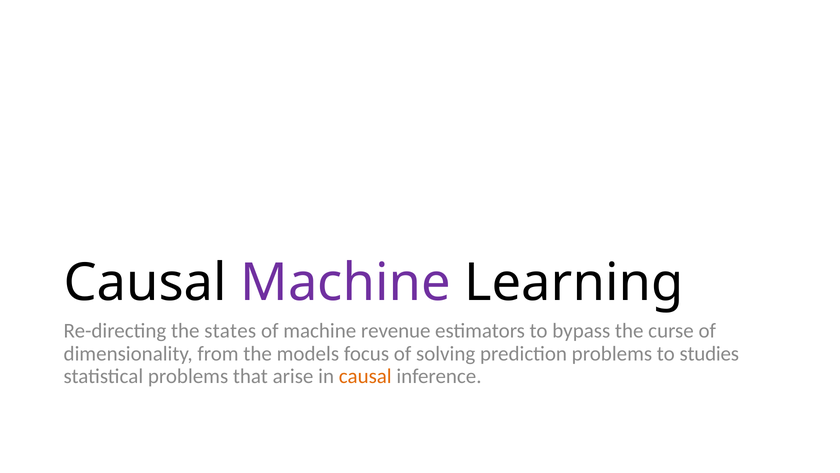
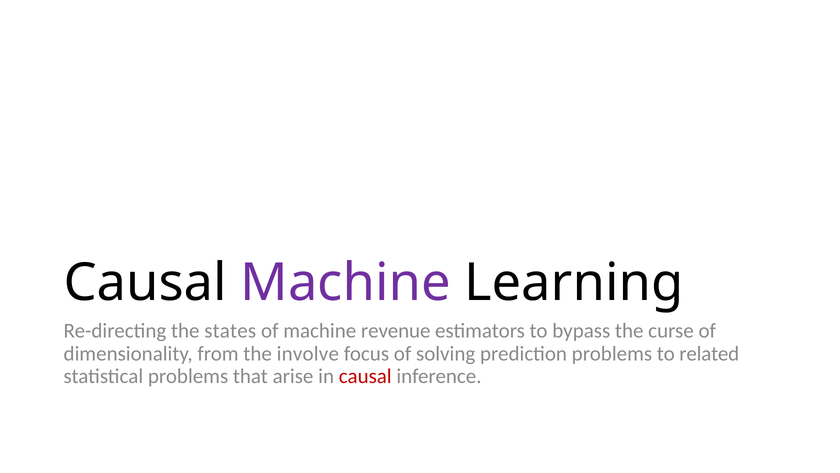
models: models -> involve (308, 353)
studies: studies -> related (709, 353)
causal colour: orange -> red (365, 376)
